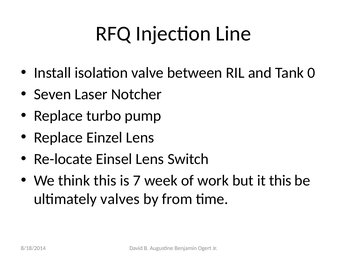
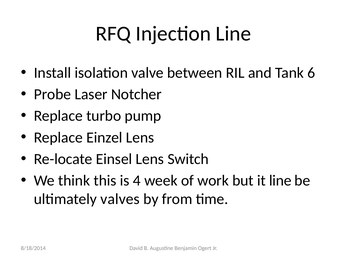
0: 0 -> 6 (311, 73)
Seven: Seven -> Probe (52, 94)
7: 7 -> 4 (137, 181)
it this: this -> line (280, 181)
